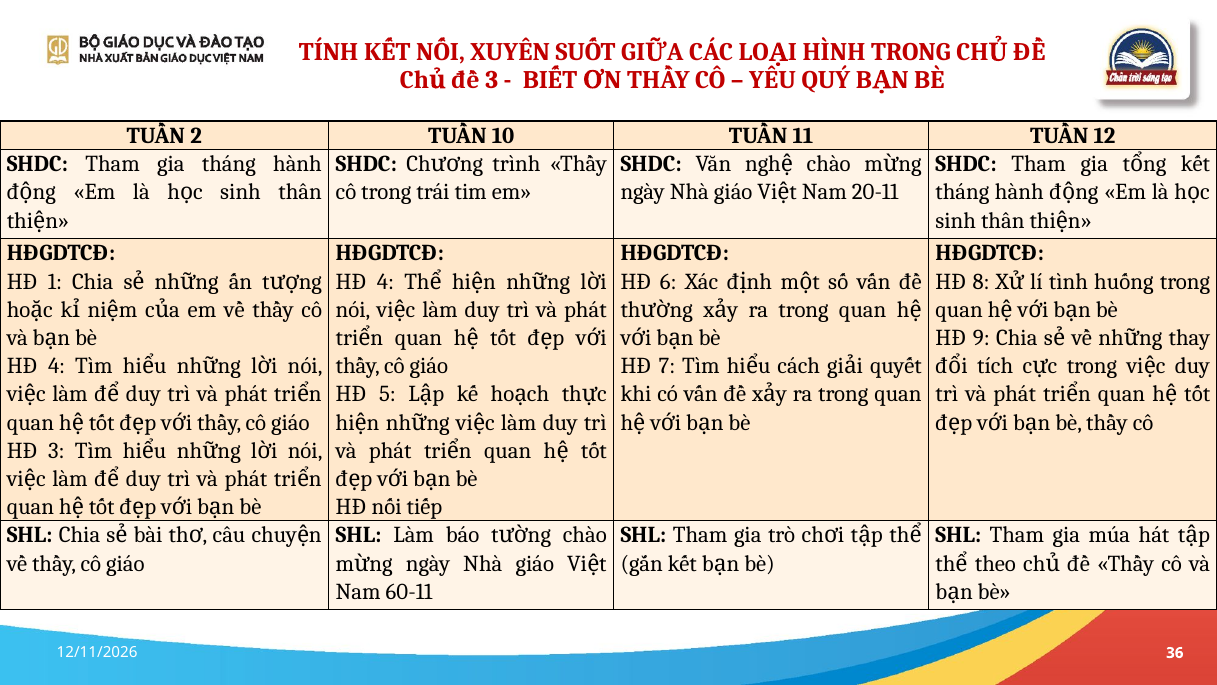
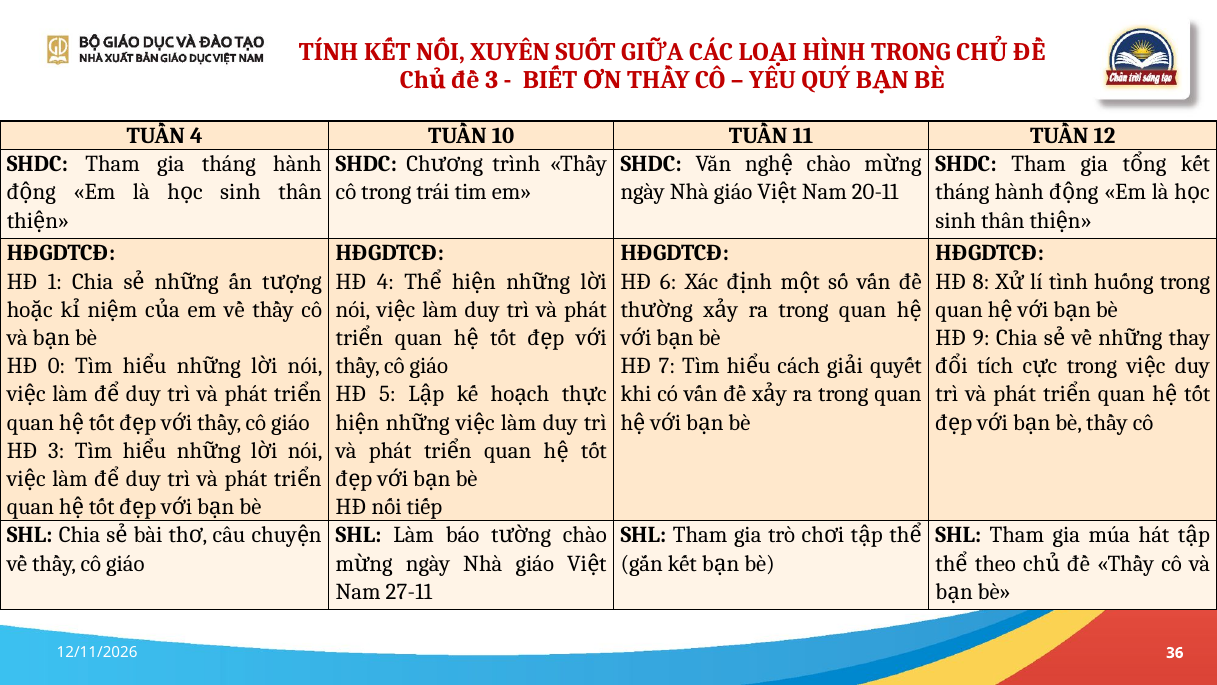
2: 2 -> 4 (196, 136)
4: 4 -> 0 (57, 366)
60-11: 60-11 -> 27-11 (409, 591)
